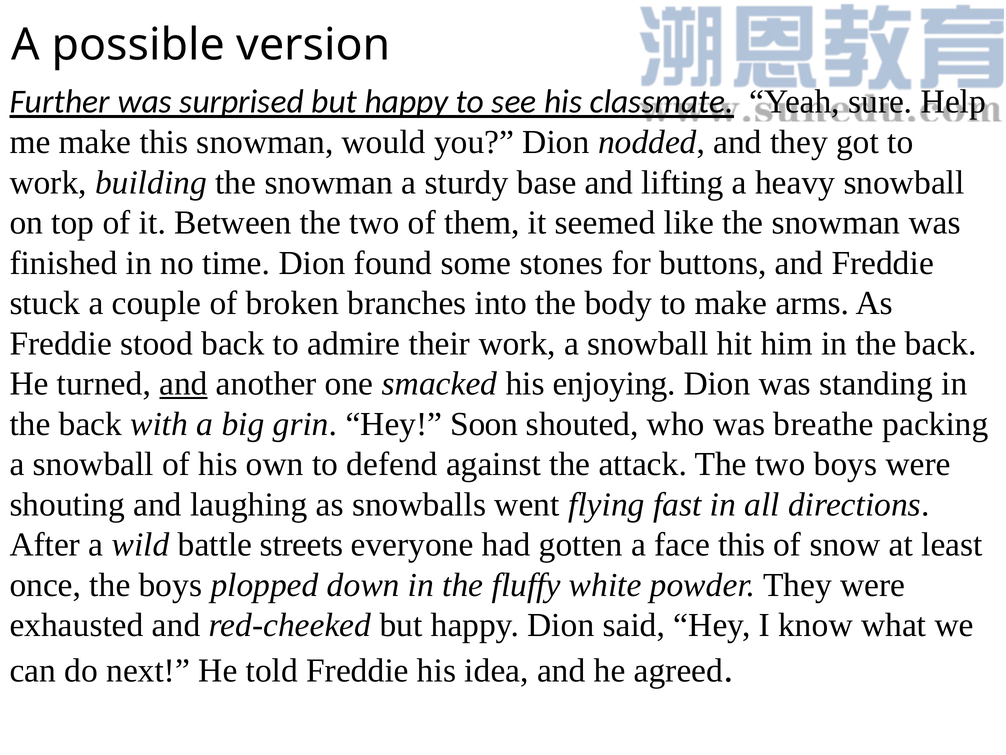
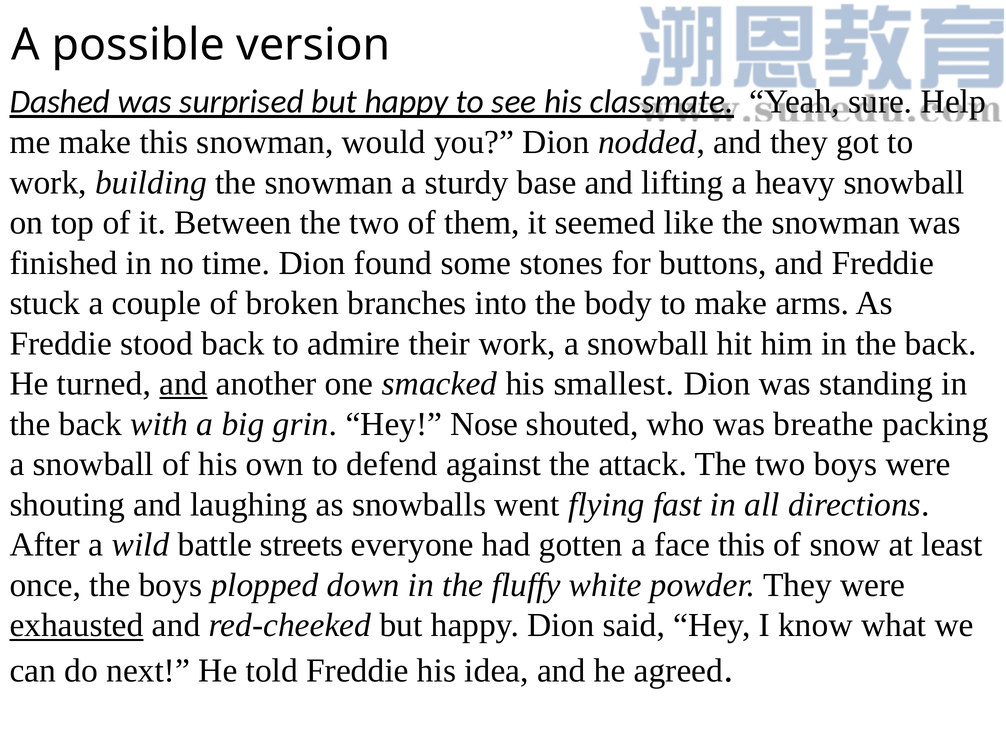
Further: Further -> Dashed (60, 102)
enjoying: enjoying -> smallest (614, 384)
Soon: Soon -> Nose (484, 424)
exhausted underline: none -> present (77, 625)
